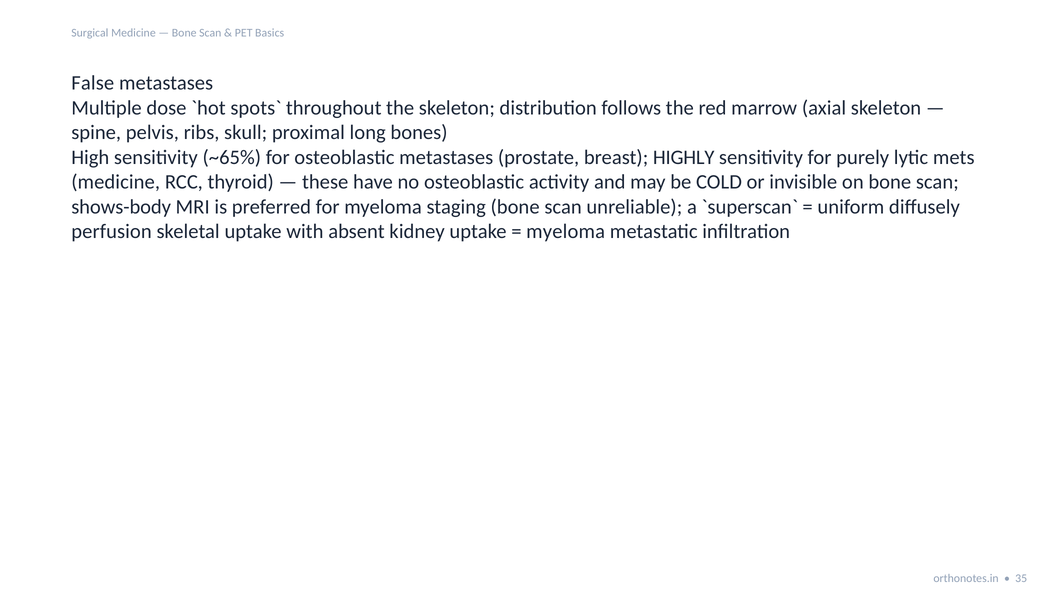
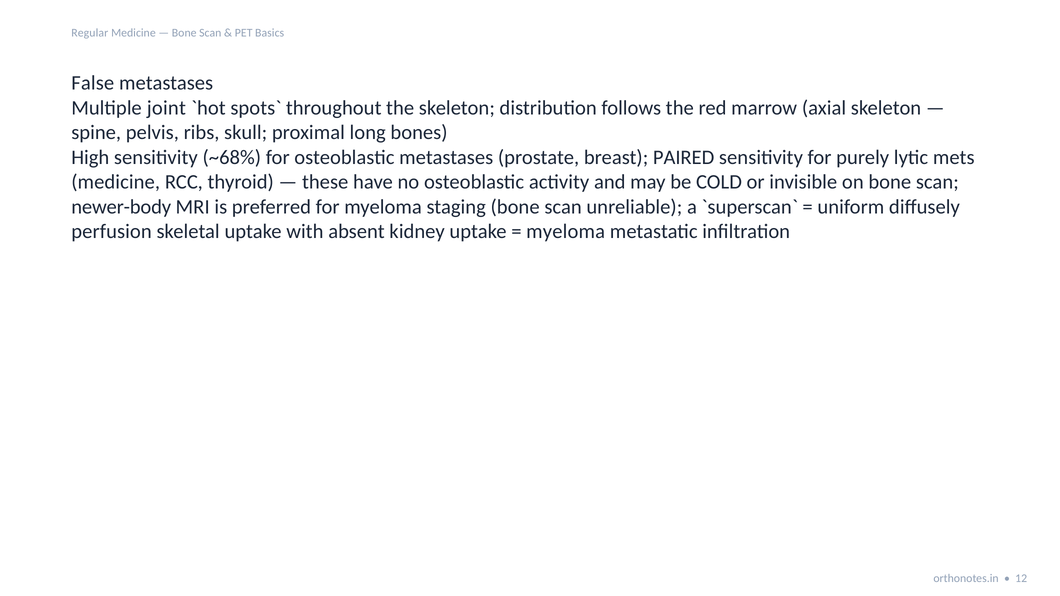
Surgical: Surgical -> Regular (90, 33)
dose: dose -> joint (166, 108)
~65%: ~65% -> ~68% (232, 157)
HIGHLY: HIGHLY -> PAIRED (684, 157)
shows-body: shows-body -> newer-body (121, 207)
35: 35 -> 12 (1021, 578)
